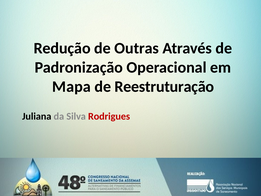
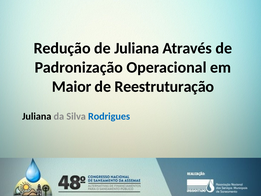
de Outras: Outras -> Juliana (137, 48)
Mapa: Mapa -> Maior (72, 86)
Rodrigues colour: red -> blue (109, 116)
